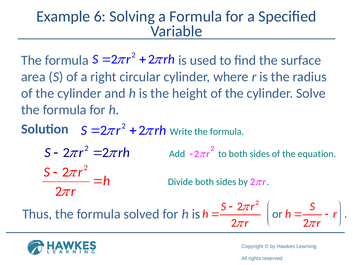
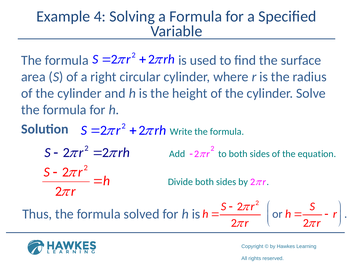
6: 6 -> 4 (100, 16)
